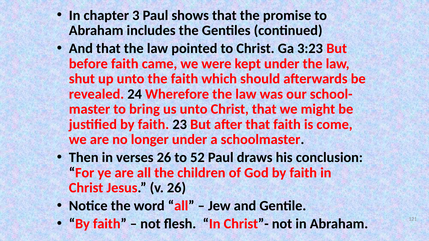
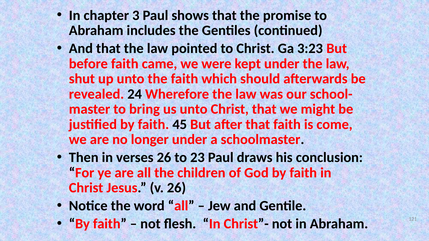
23: 23 -> 45 (180, 124)
52: 52 -> 23 (197, 158)
